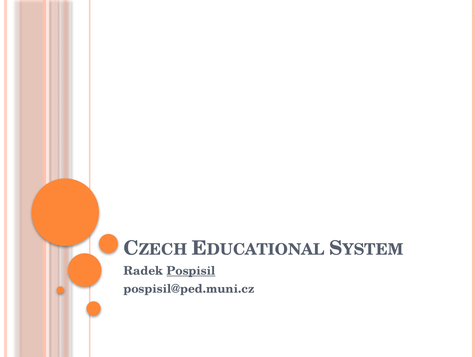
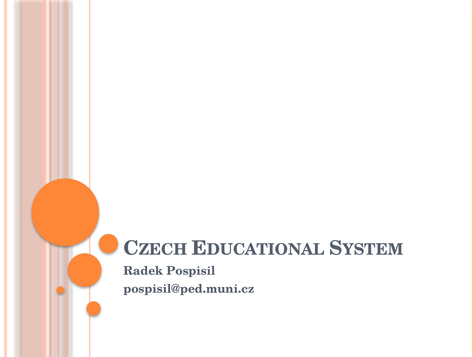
Pospisil underline: present -> none (191, 270)
